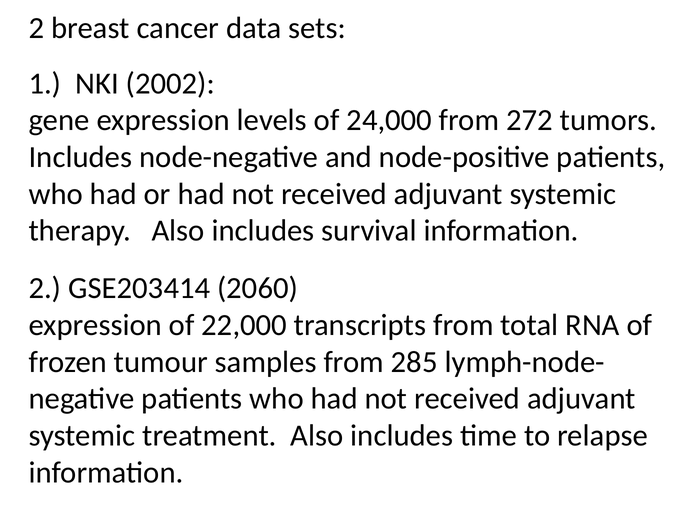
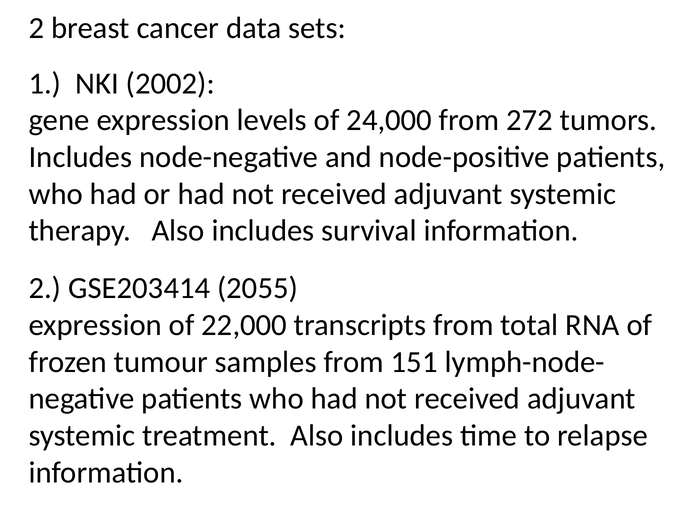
2060: 2060 -> 2055 (258, 288)
285: 285 -> 151 (414, 362)
